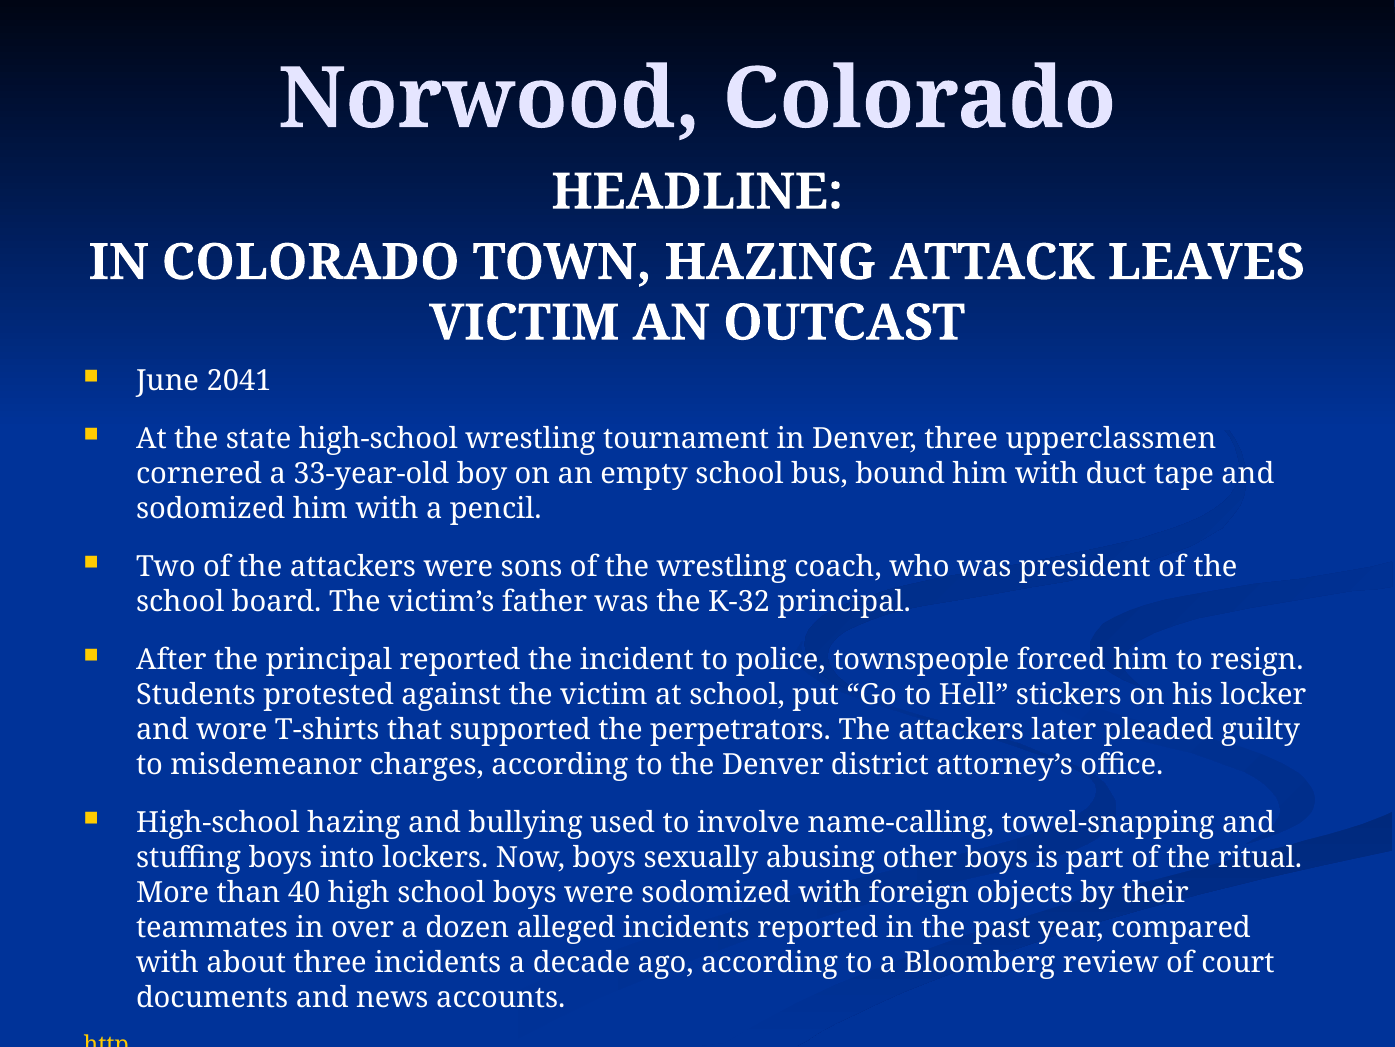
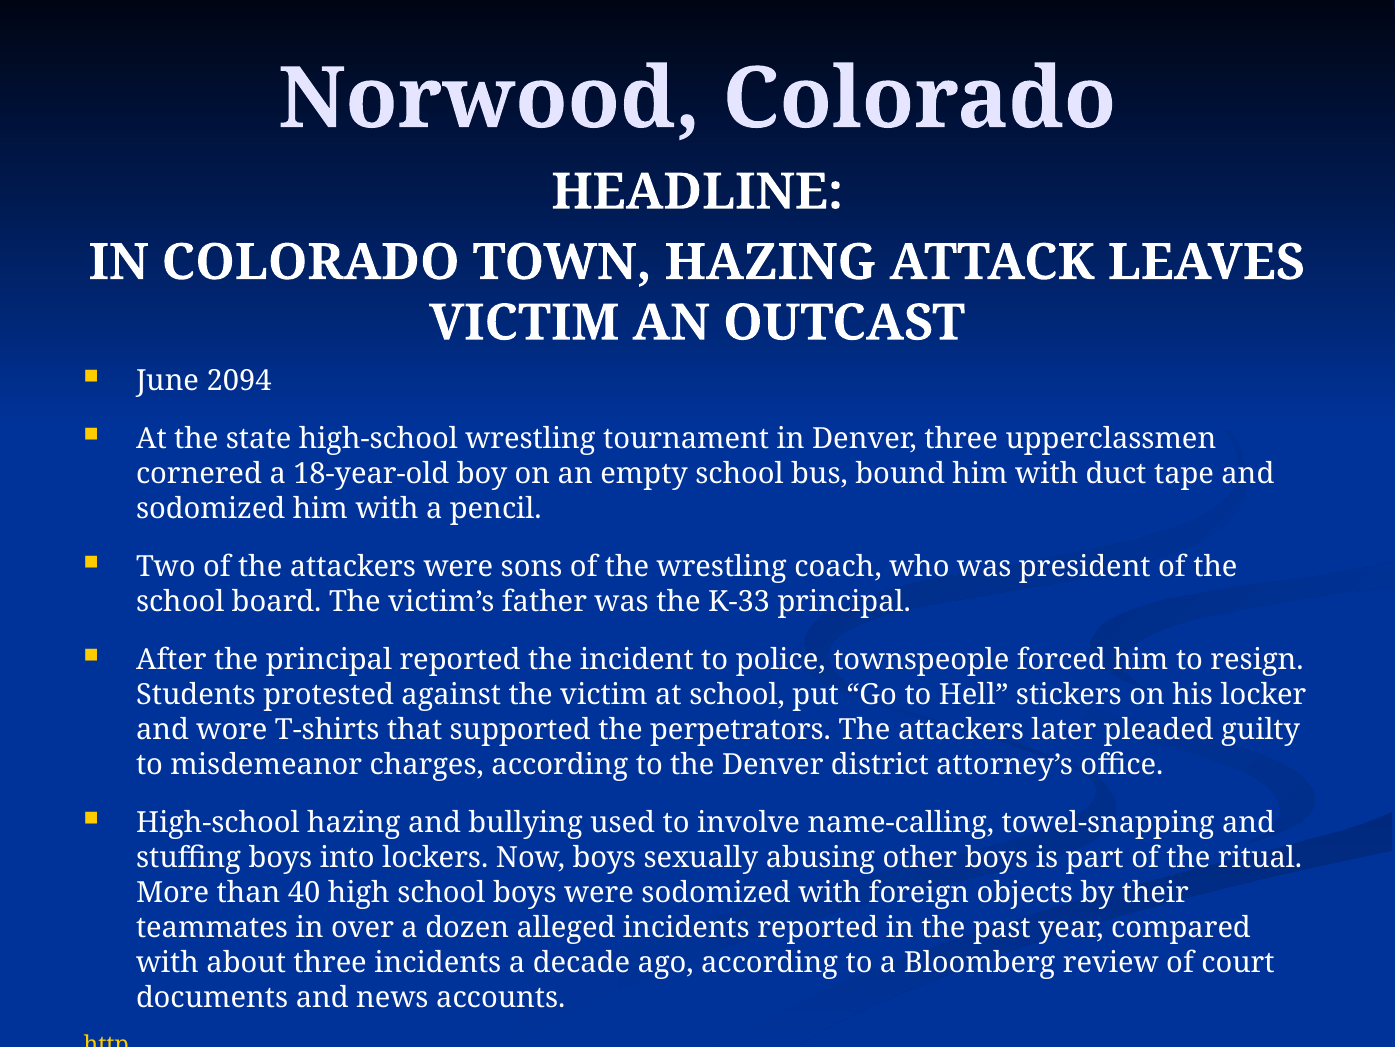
2041: 2041 -> 2094 (239, 381)
33-year-old: 33-year-old -> 18-year-old (371, 474)
K-32: K-32 -> K-33 (739, 601)
